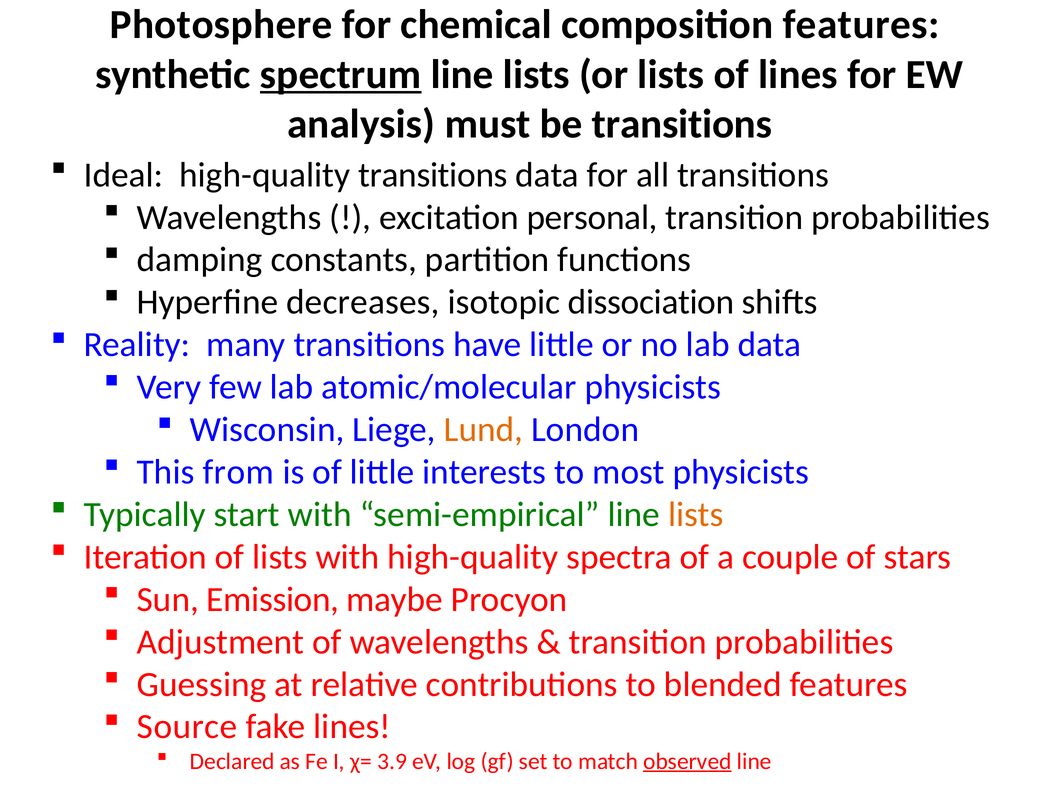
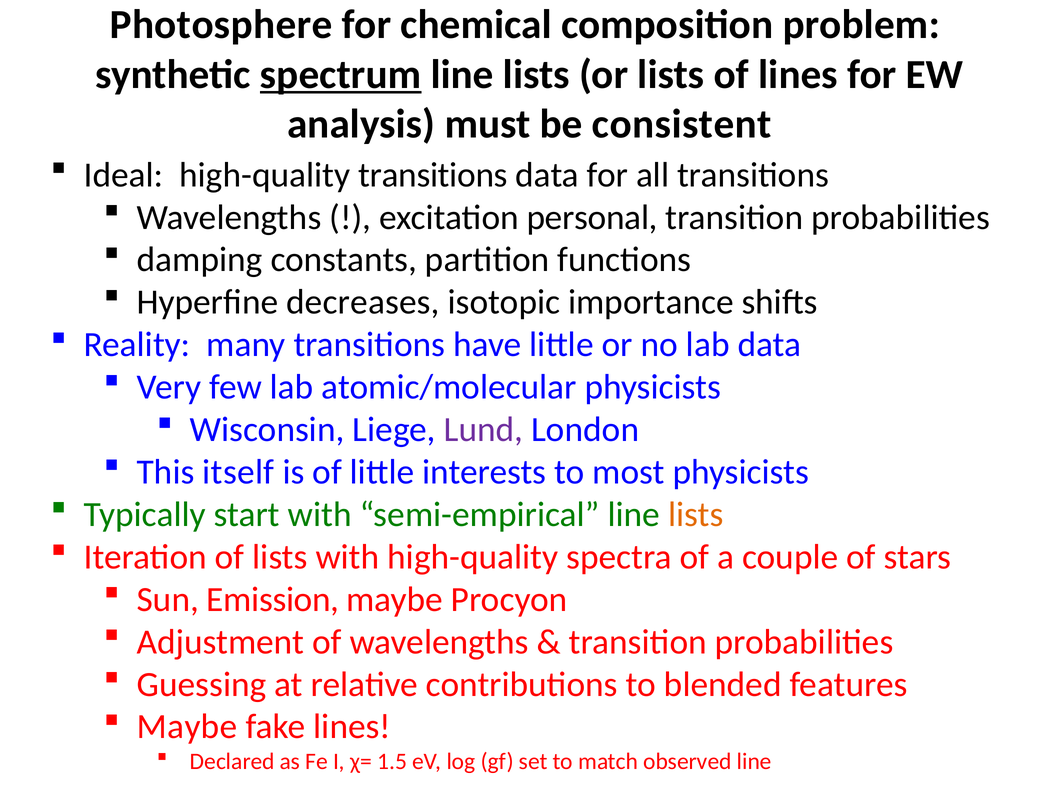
composition features: features -> problem (861, 25)
be transitions: transitions -> consistent (682, 124)
dissociation: dissociation -> importance (651, 302)
Lund colour: orange -> purple (483, 430)
from: from -> itself (238, 472)
Source: Source -> Maybe (187, 727)
3.9: 3.9 -> 1.5 (392, 762)
observed underline: present -> none (687, 762)
